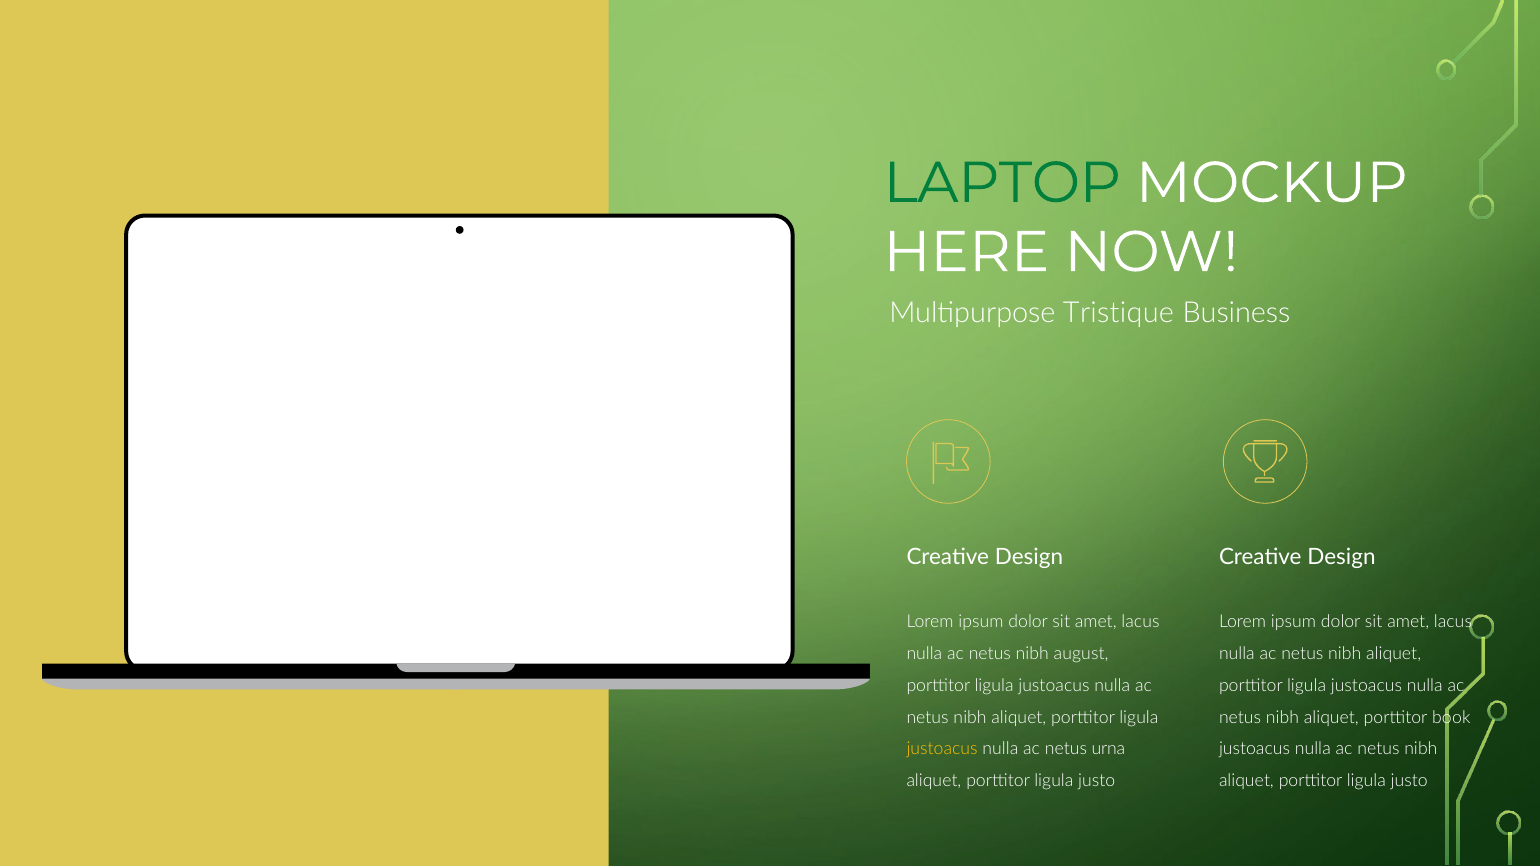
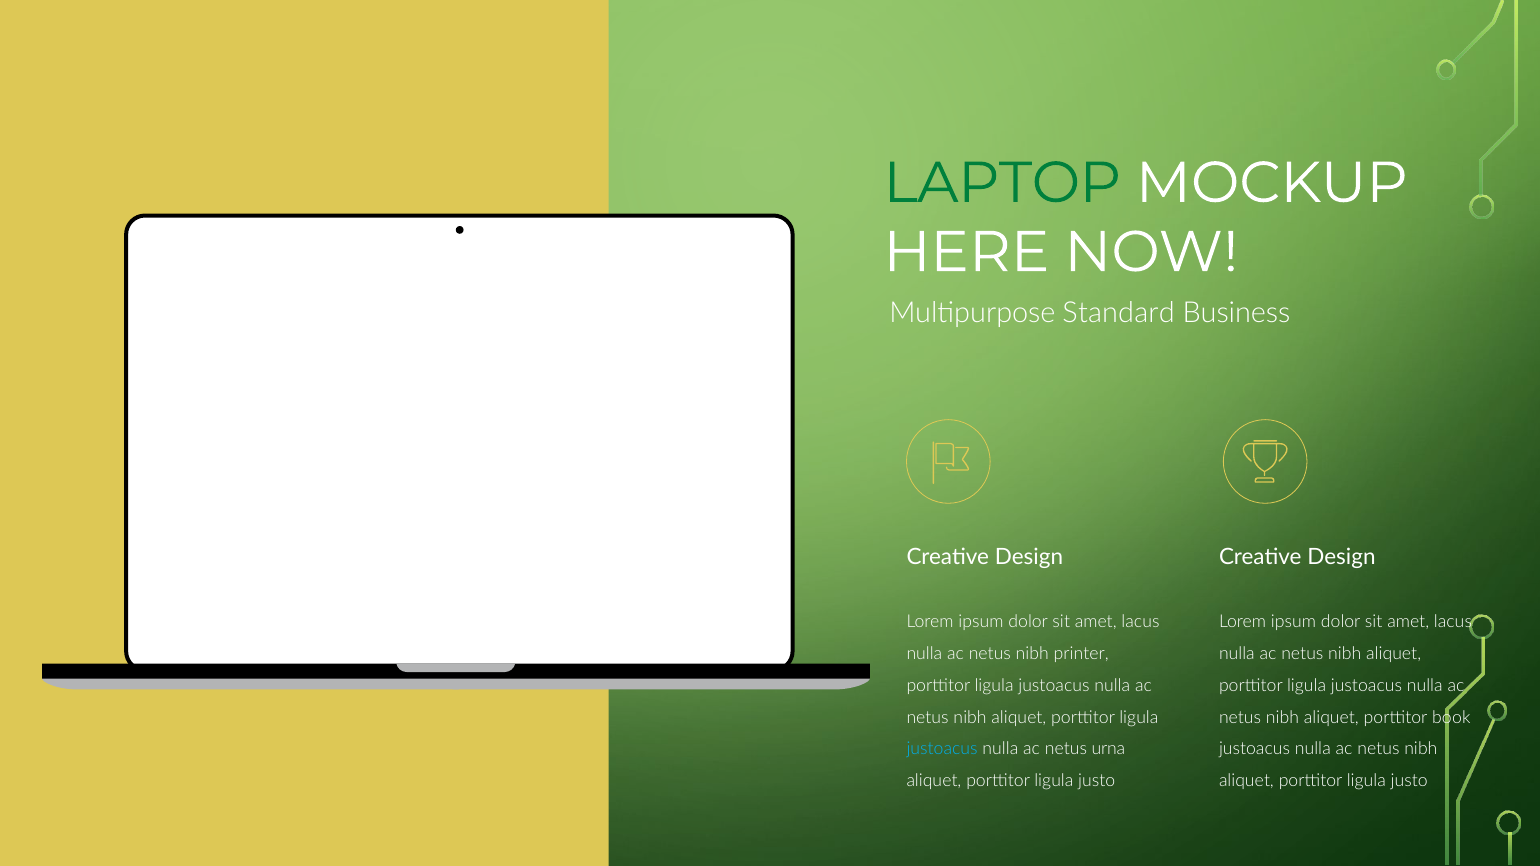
Tristique: Tristique -> Standard (1119, 313)
august: august -> printer (1081, 654)
justoacus colour: yellow -> light blue (942, 749)
